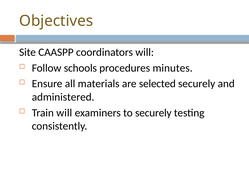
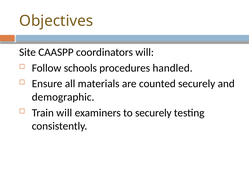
minutes: minutes -> handled (173, 68)
selected: selected -> counted (157, 84)
administered: administered -> demographic (63, 97)
